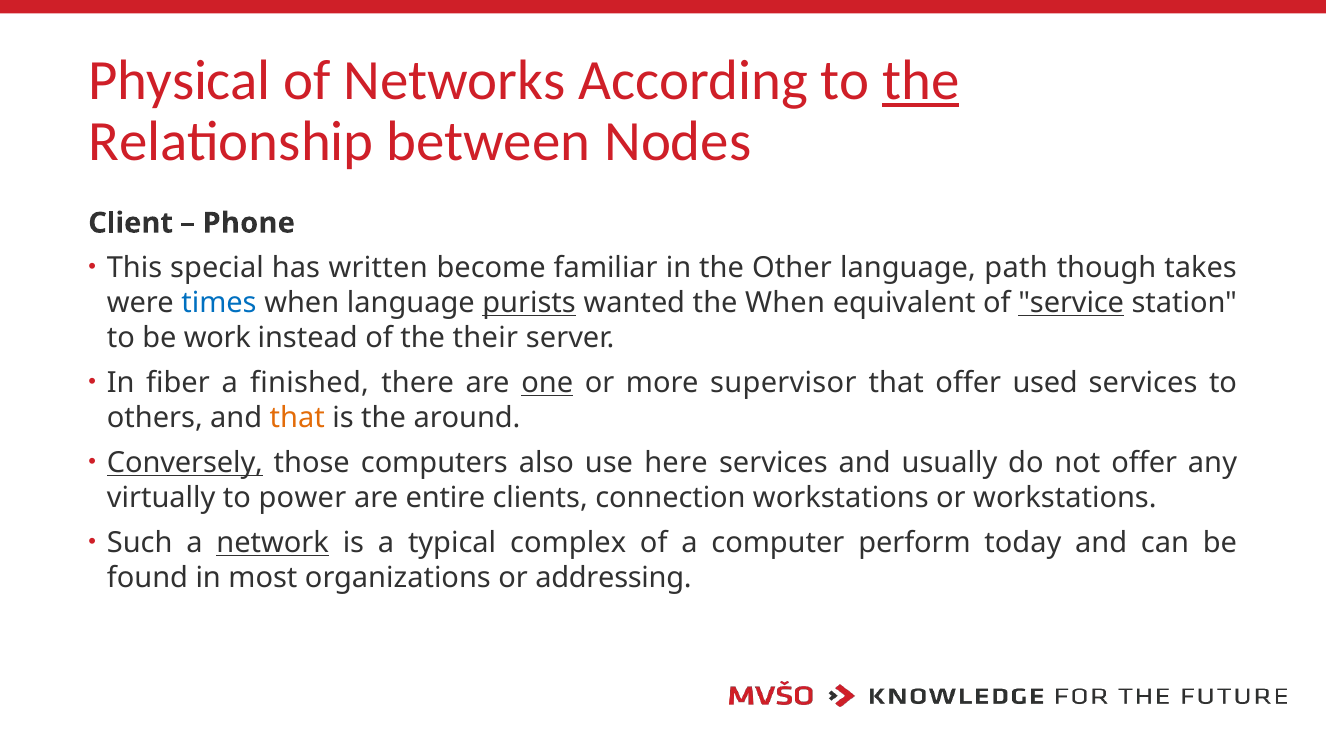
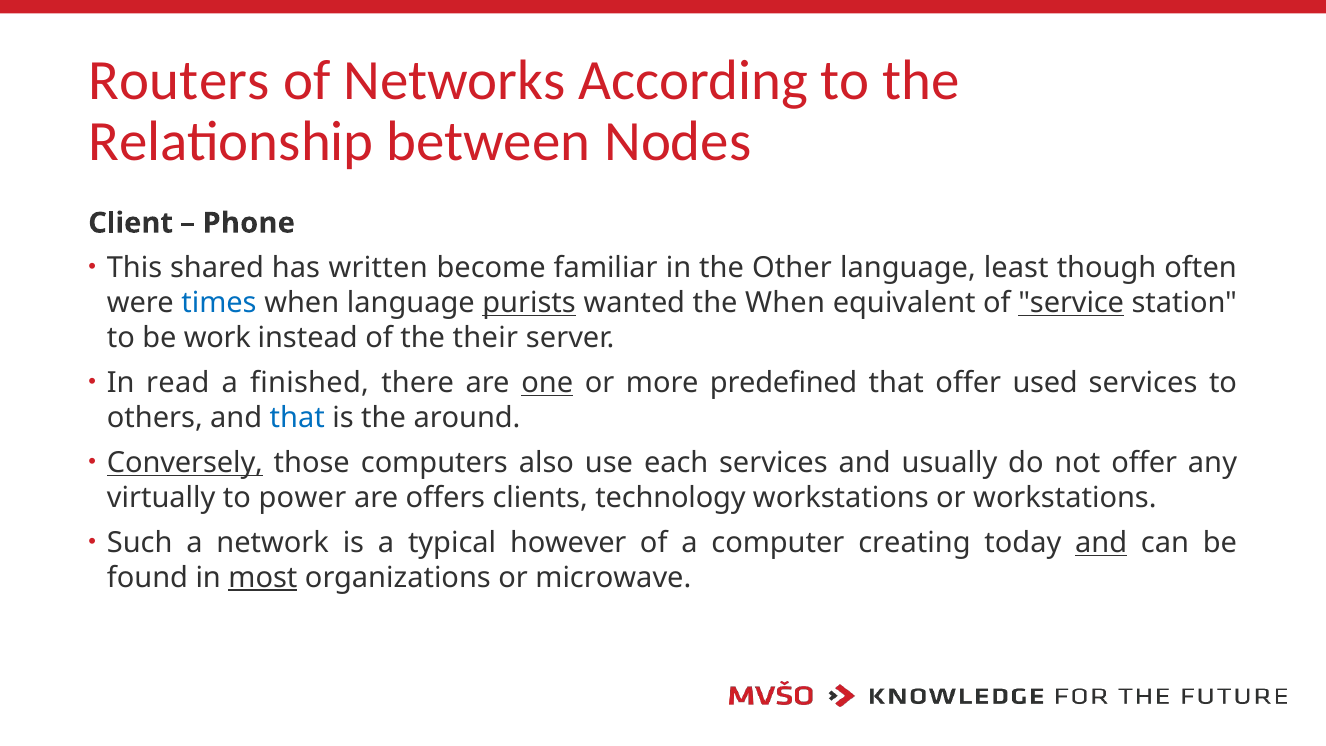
Physical: Physical -> Routers (179, 81)
the underline: present -> none (921, 81)
special: special -> shared (217, 268)
path: path -> least (1016, 268)
takes: takes -> often (1201, 268)
fiber: fiber -> read (178, 383)
supervisor: supervisor -> predefined (784, 383)
that colour: orange -> blue (297, 418)
here: here -> each (676, 463)
entire: entire -> offers (445, 498)
connection: connection -> technology (670, 498)
network underline: present -> none (273, 543)
complex: complex -> however (568, 543)
perform: perform -> creating (914, 543)
and underline: none -> present (1101, 543)
most underline: none -> present (263, 578)
addressing: addressing -> microwave (613, 578)
